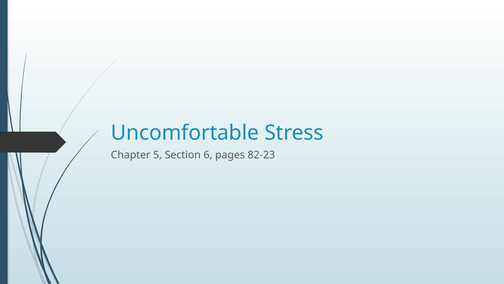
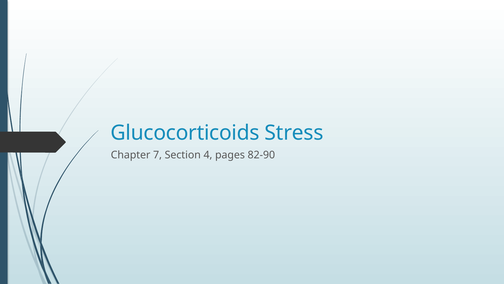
Uncomfortable: Uncomfortable -> Glucocorticoids (185, 133)
5: 5 -> 7 (158, 155)
6: 6 -> 4 (208, 155)
82-23: 82-23 -> 82-90 (261, 155)
